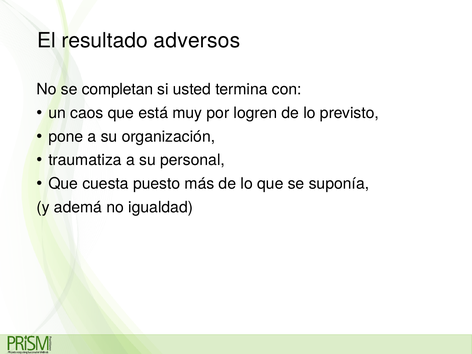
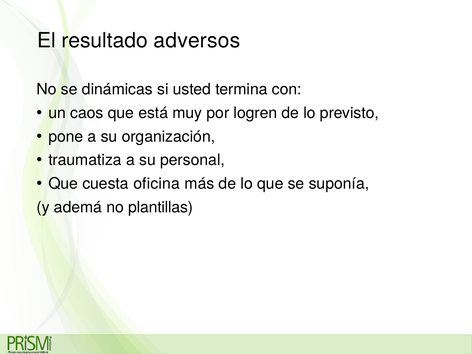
completan: completan -> dinámicas (117, 89)
puesto: puesto -> oficina (157, 184)
igualdad: igualdad -> plantillas (161, 207)
